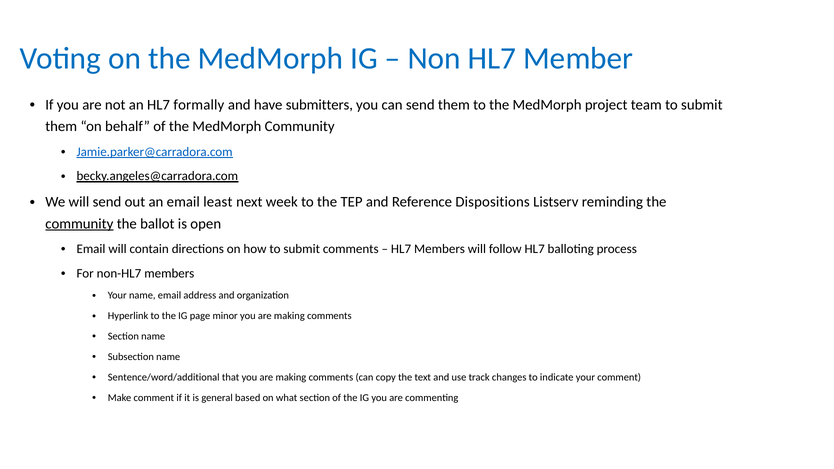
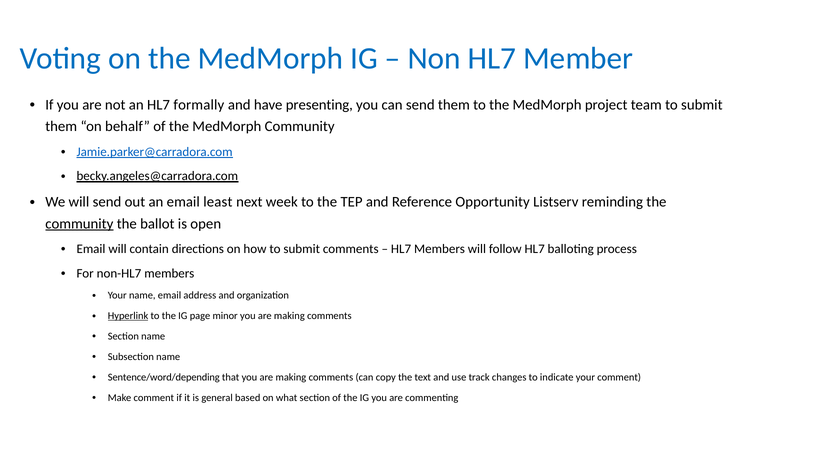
submitters: submitters -> presenting (319, 105)
Dispositions: Dispositions -> Opportunity (493, 202)
Hyperlink underline: none -> present (128, 316)
Sentence/word/additional: Sentence/word/additional -> Sentence/word/depending (164, 377)
